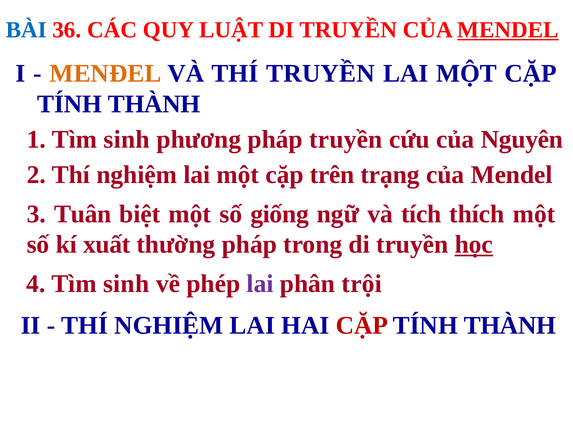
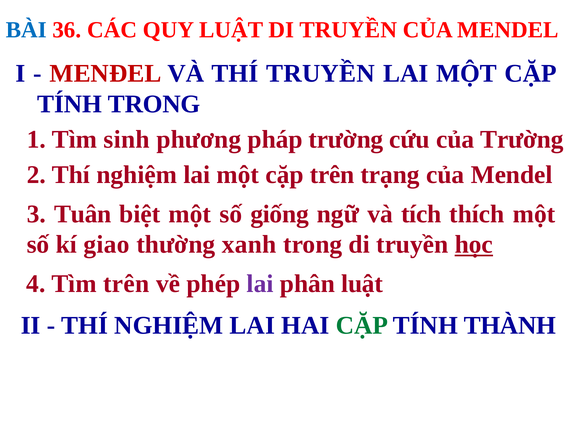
MENDEL underline: present -> none (508, 30)
MENĐEL colour: orange -> red (106, 73)
THÀNH: THÀNH -> TRONG (154, 104)
pháp truyền: truyền -> trường (346, 139)
của Nguyên: Nguyên -> Trường (522, 139)
xuất: xuất -> giao (107, 244)
thường pháp: pháp -> xanh (249, 244)
4 Tìm sinh: sinh -> trên (126, 284)
phân trội: trội -> luật (362, 284)
CẶP colour: red -> green (362, 325)
